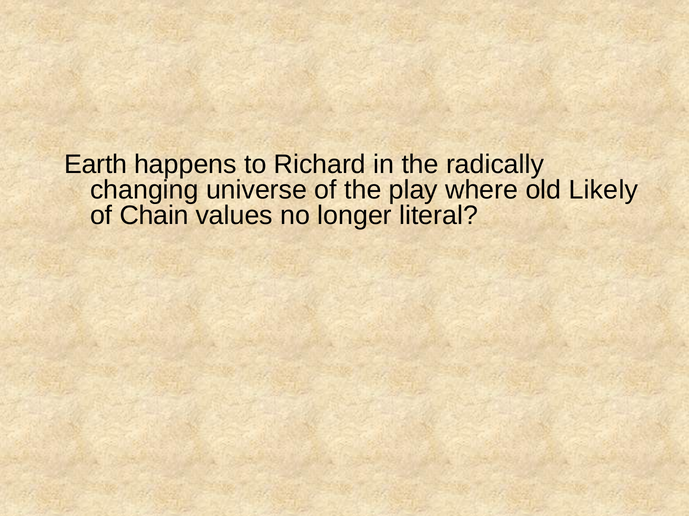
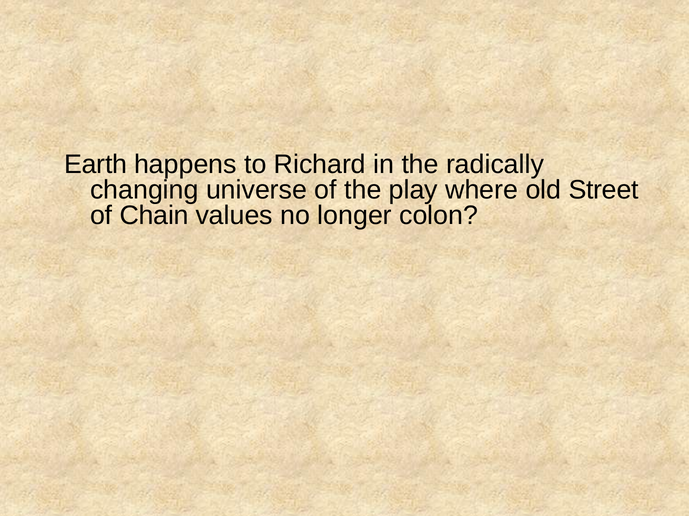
Likely: Likely -> Street (604, 190)
literal: literal -> colon (439, 216)
